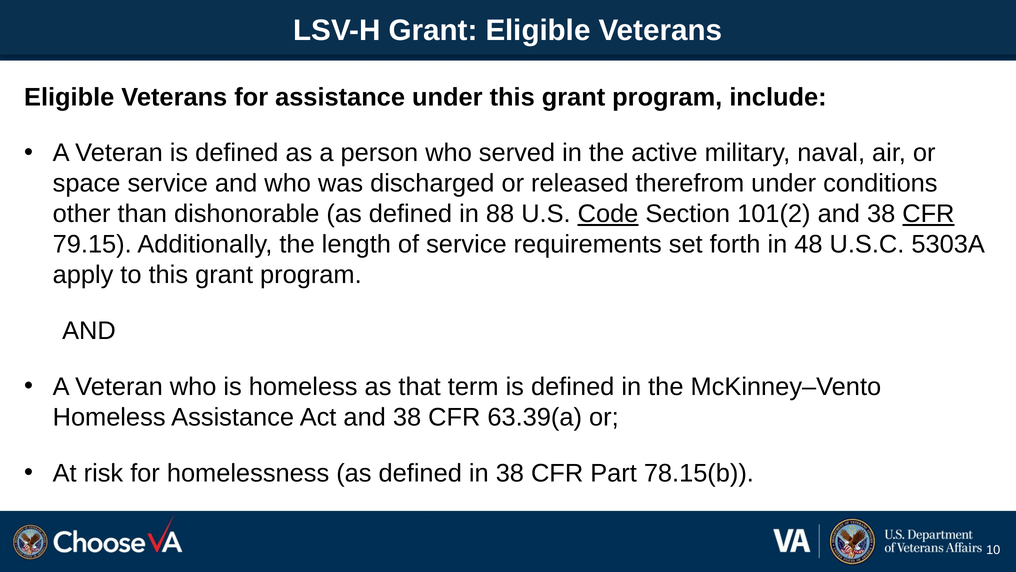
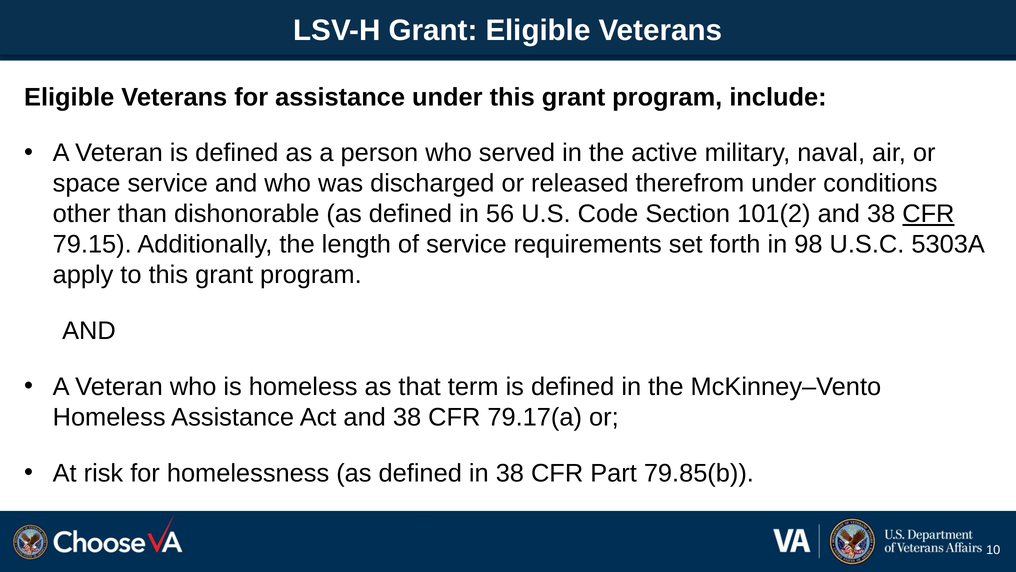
88: 88 -> 56 (500, 214)
Code underline: present -> none (608, 214)
48: 48 -> 98 (808, 244)
63.39(a: 63.39(a -> 79.17(a (535, 417)
78.15(b: 78.15(b -> 79.85(b (699, 473)
